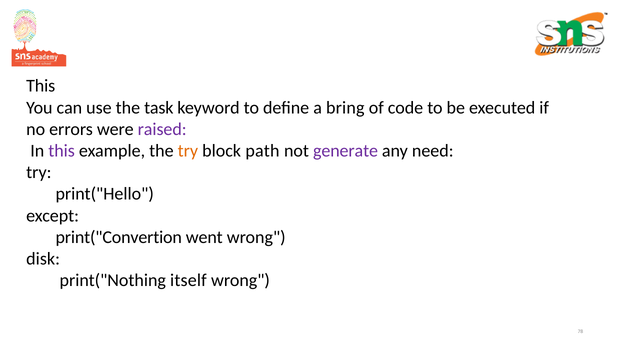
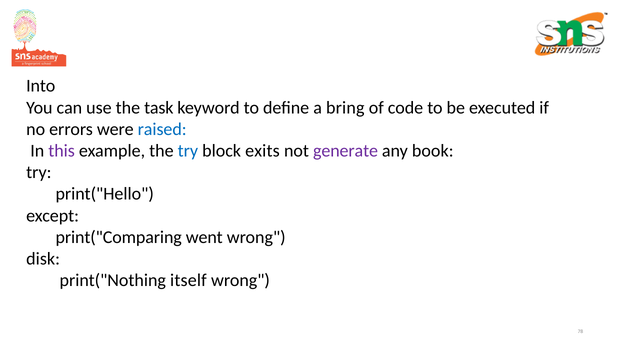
This: This -> Into (41, 86)
raised colour: purple -> blue (162, 129)
try colour: orange -> blue (188, 151)
path: path -> exits (262, 151)
need: need -> book (433, 151)
print("Convertion: print("Convertion -> print("Comparing (119, 237)
